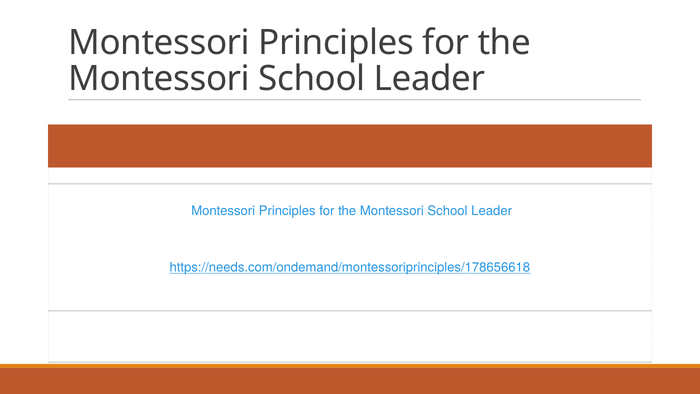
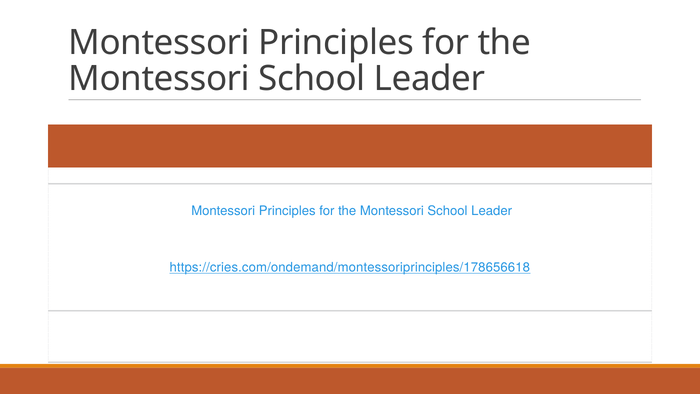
https://needs.com/ondemand/montessoriprinciples/178656618: https://needs.com/ondemand/montessoriprinciples/178656618 -> https://cries.com/ondemand/montessoriprinciples/178656618 (350, 267)
